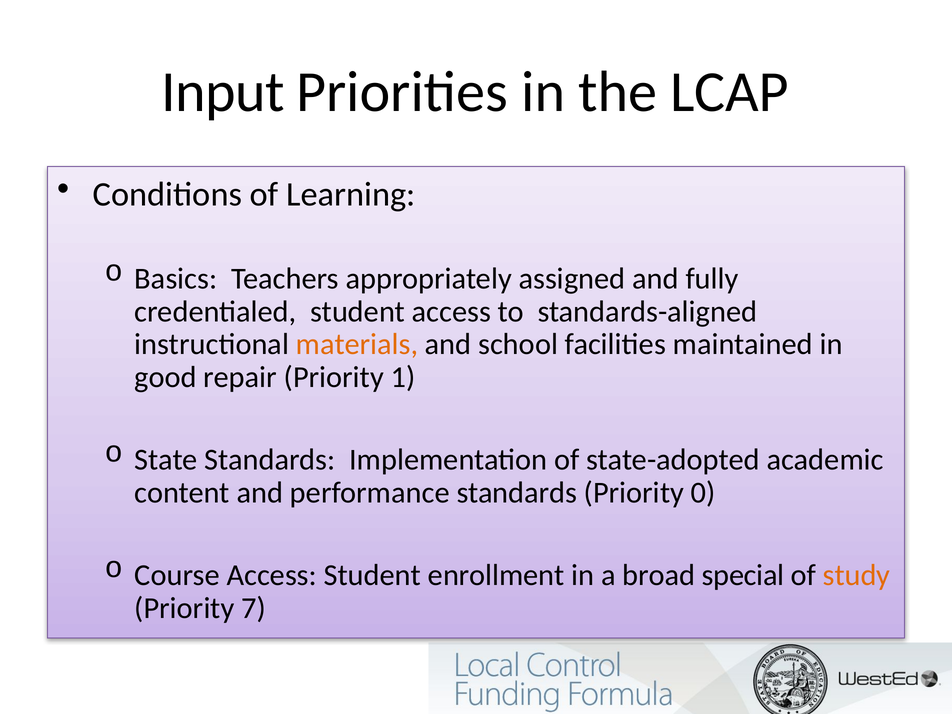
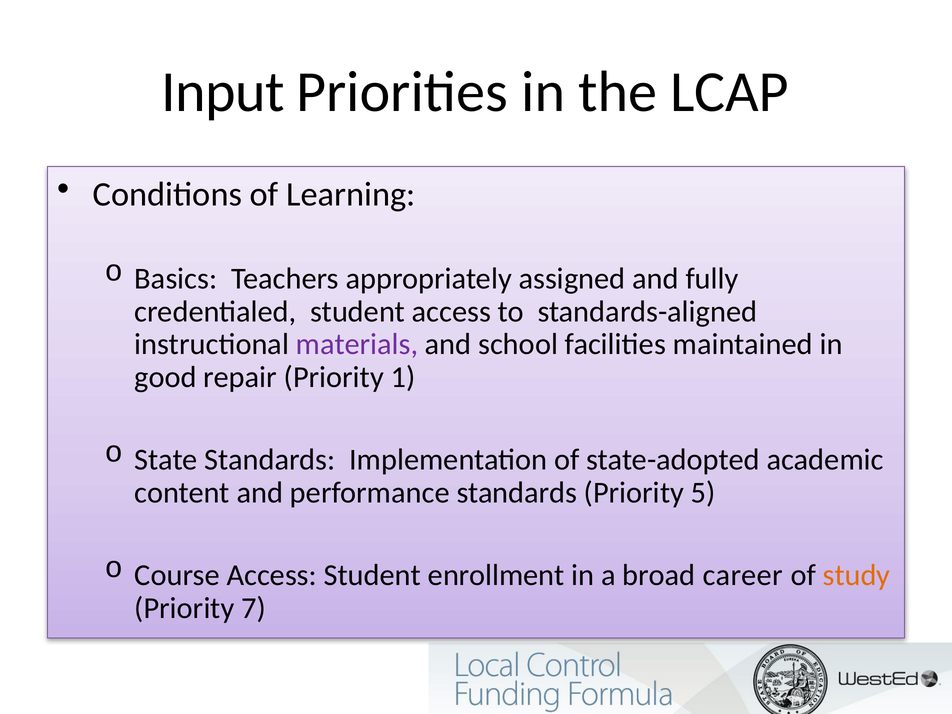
materials colour: orange -> purple (357, 344)
0: 0 -> 5 (703, 493)
special: special -> career (743, 575)
